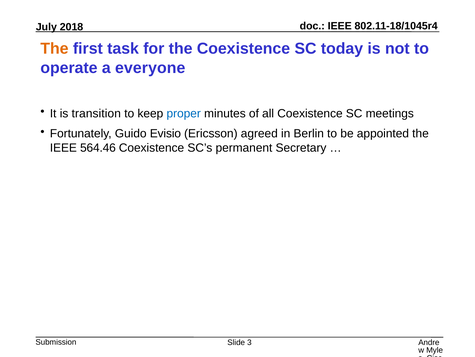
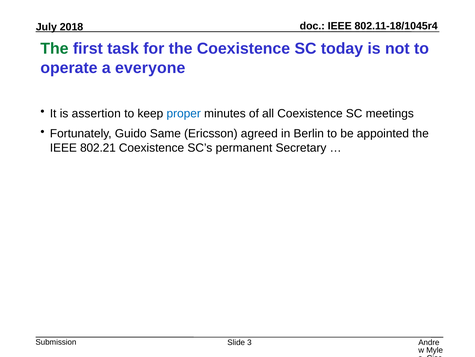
The colour: orange -> green (54, 49)
transition: transition -> assertion (96, 113)
Evisio: Evisio -> Same (165, 133)
564.46: 564.46 -> 802.21 (98, 148)
